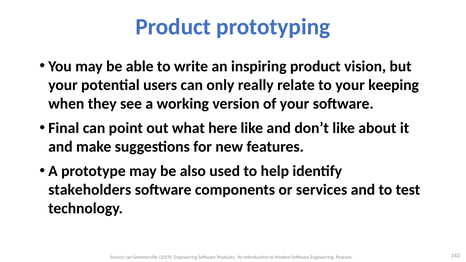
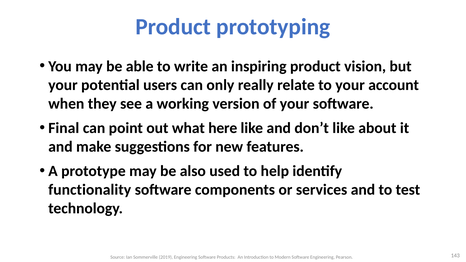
keeping: keeping -> account (394, 85)
stakeholders: stakeholders -> functionality (90, 190)
